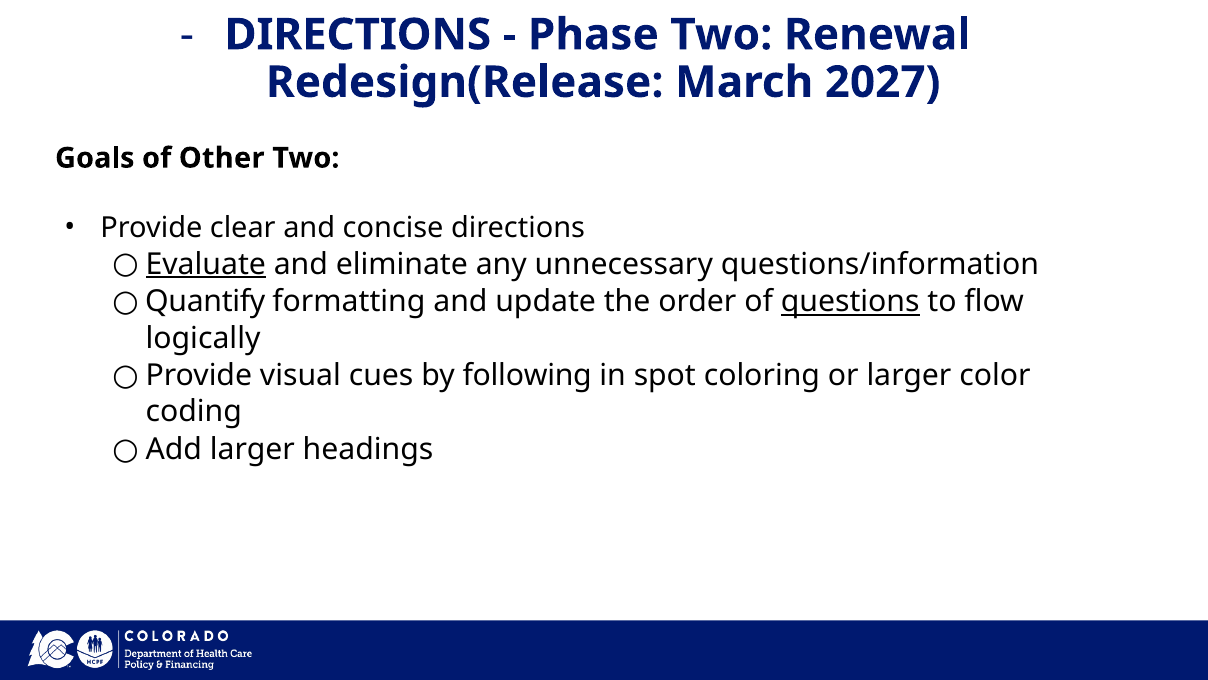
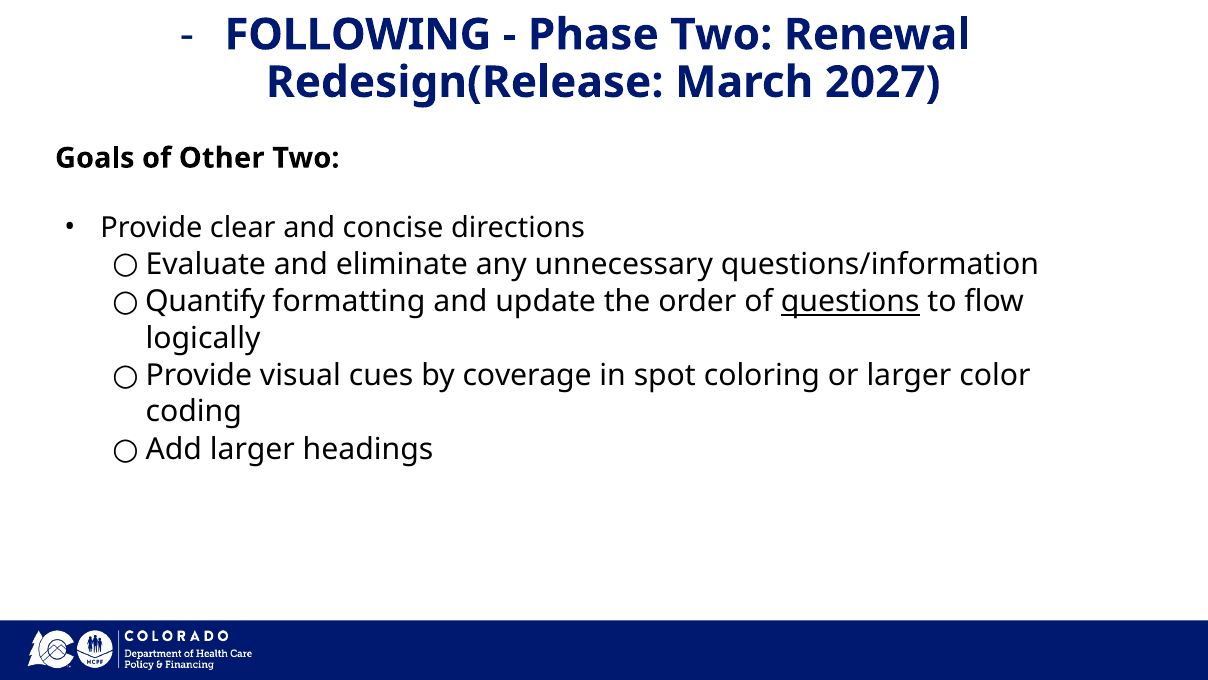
DIRECTIONS: DIRECTIONS -> FOLLOWING (358, 35)
Evaluate underline: present -> none (206, 264)
following: following -> coverage (527, 375)
